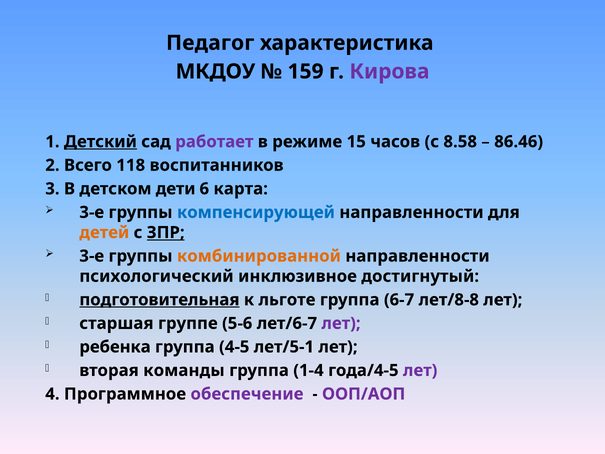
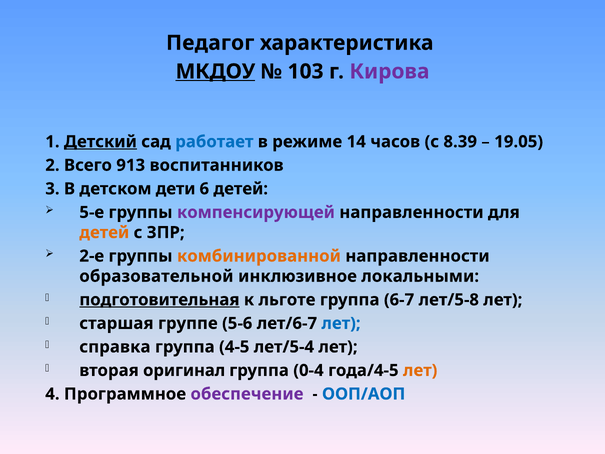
МКДОУ underline: none -> present (215, 71)
159: 159 -> 103 (306, 71)
работает colour: purple -> blue (214, 142)
15: 15 -> 14 (356, 142)
8.58: 8.58 -> 8.39 (460, 142)
86.46: 86.46 -> 19.05 (519, 142)
118: 118 -> 913 (131, 165)
6 карта: карта -> детей (241, 189)
3-е: 3-е -> 5-е (92, 212)
компенсирующей colour: blue -> purple (256, 212)
ЗПР underline: present -> none (166, 232)
3-е: 3-е -> 2-е (92, 256)
психологический: психологический -> образовательной (156, 276)
достигнутый: достигнутый -> локальными (420, 276)
лет/8-8: лет/8-8 -> лет/5-8 (449, 300)
лет colour: purple -> blue (341, 323)
ребенка: ребенка -> справка (115, 347)
лет/5-1: лет/5-1 -> лет/5-4 (284, 347)
команды: команды -> оригинал (184, 370)
1-4: 1-4 -> 0-4 (308, 370)
лет colour: purple -> orange (420, 370)
ООП/АОП colour: purple -> blue (364, 394)
